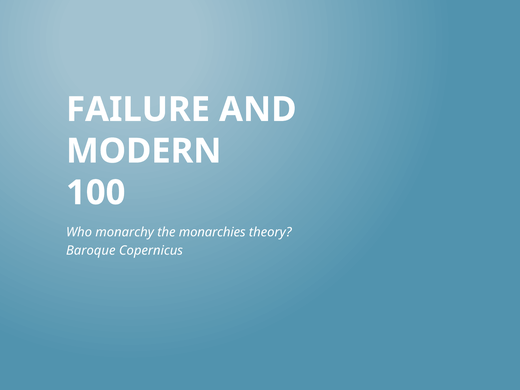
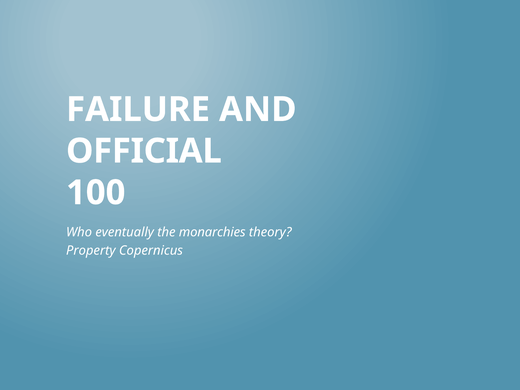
MODERN: MODERN -> OFFICIAL (144, 151)
monarchy: monarchy -> eventually (125, 232)
Baroque: Baroque -> Property (91, 251)
